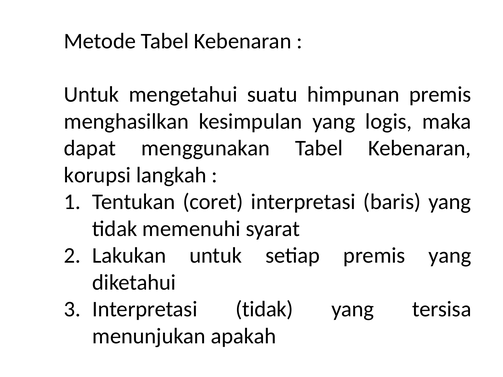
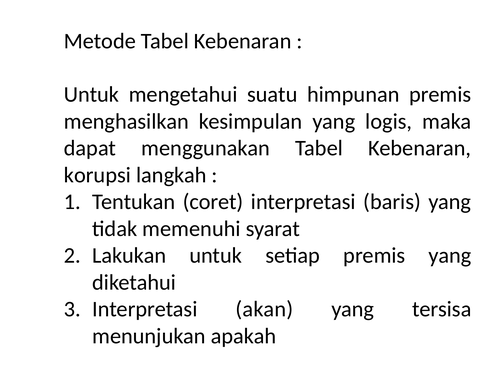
Interpretasi tidak: tidak -> akan (264, 309)
